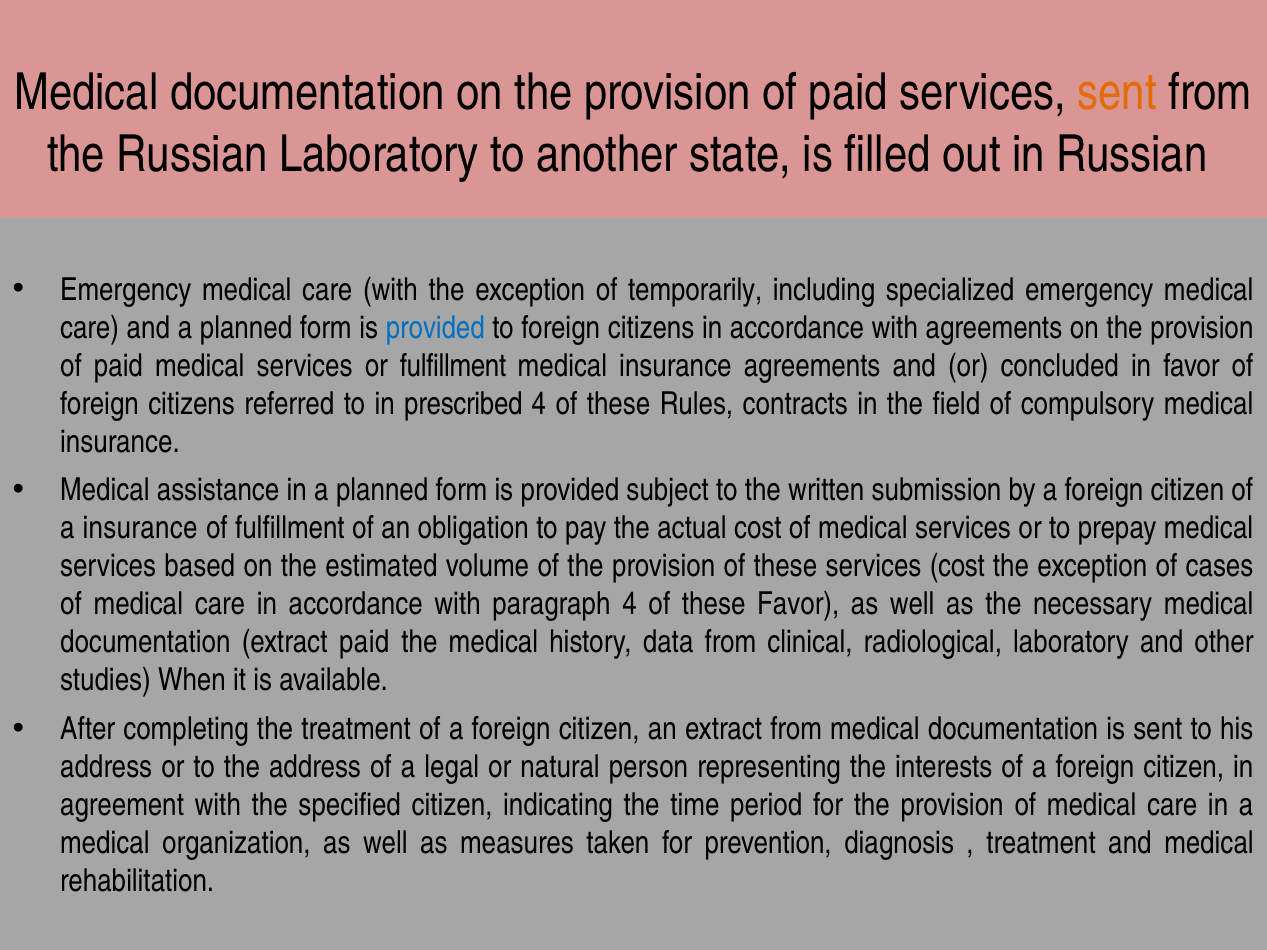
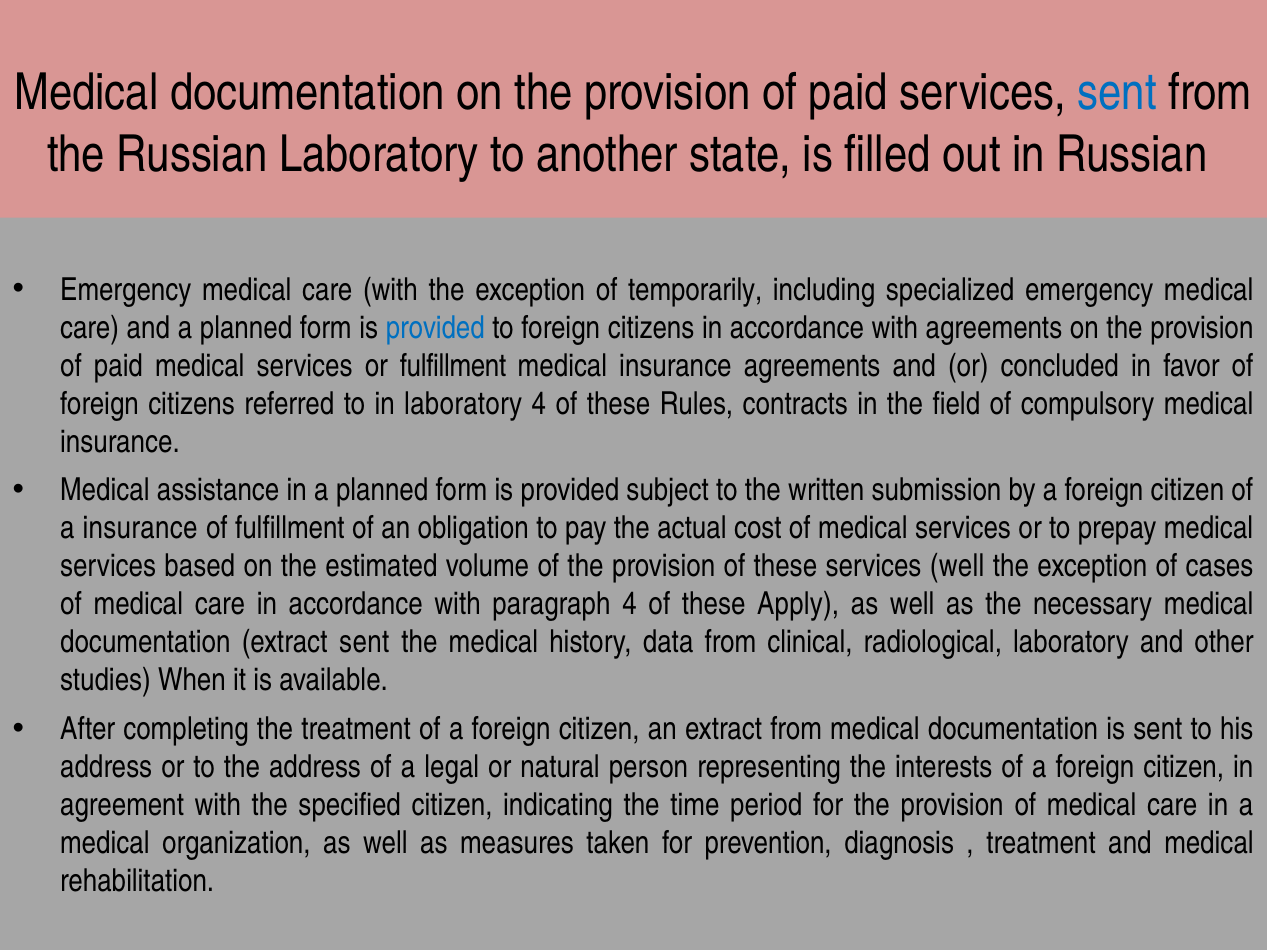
sent colour: orange -> blue (1117, 93)
in prescribed: prescribed -> laboratory (463, 404)
services cost: cost -> well (957, 566)
these Favor: Favor -> Apply (798, 604)
extract paid: paid -> sent (364, 642)
